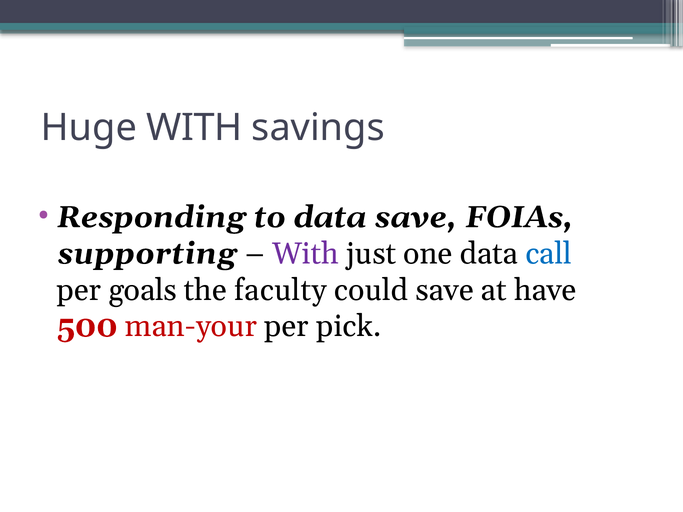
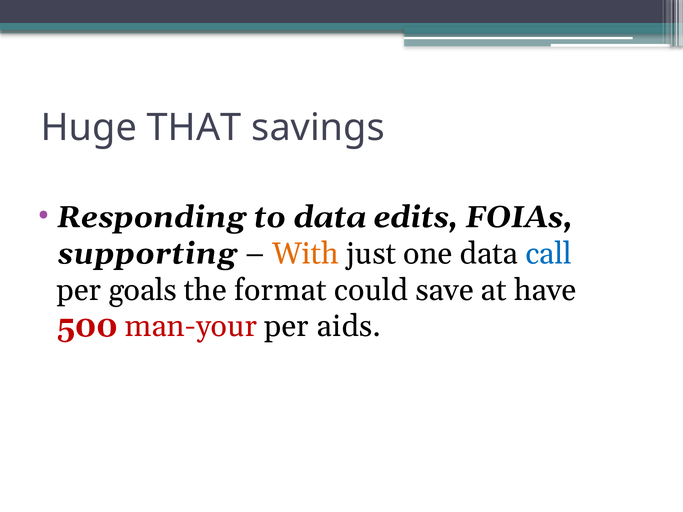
Huge WITH: WITH -> THAT (194, 128)
data save: save -> edits (416, 217)
With colour: purple -> orange (305, 254)
faculty: faculty -> format (280, 290)
pick: pick -> aids (349, 327)
